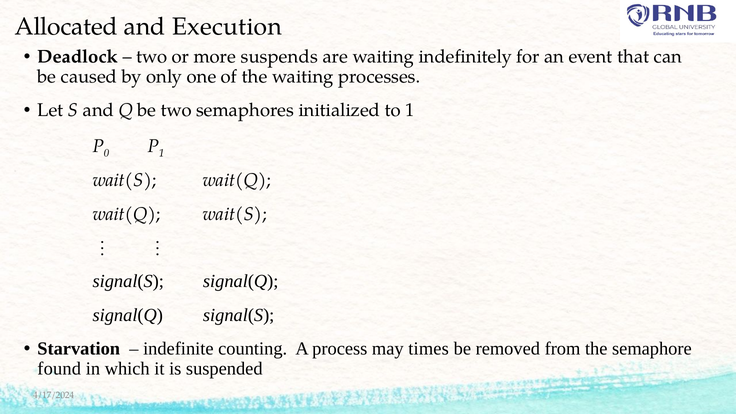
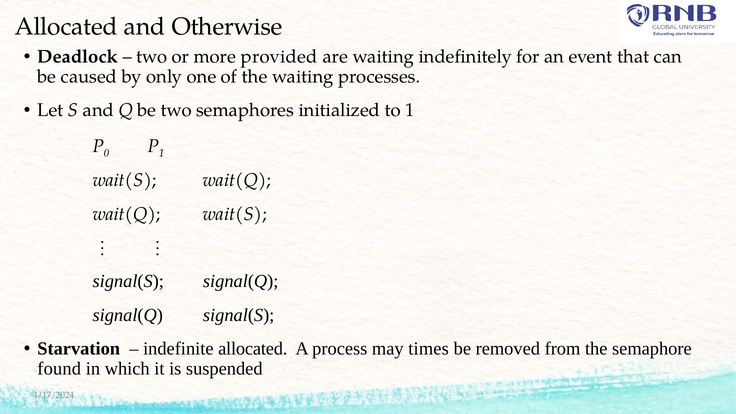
Execution: Execution -> Otherwise (227, 27)
suspends: suspends -> provided (279, 57)
indefinite counting: counting -> allocated (253, 349)
